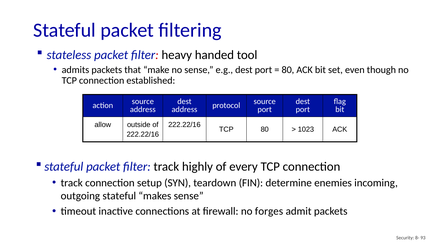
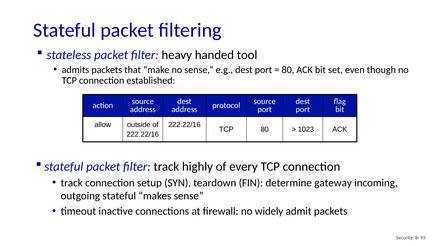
enemies: enemies -> gateway (333, 183)
forges: forges -> widely (269, 211)
